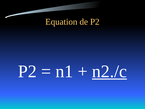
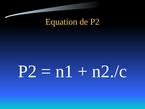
n2./c underline: present -> none (109, 71)
